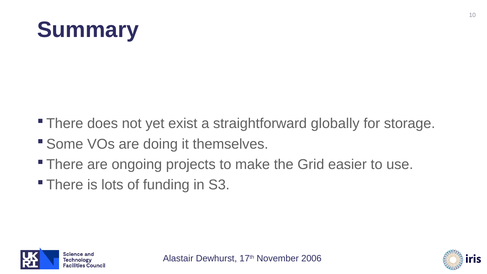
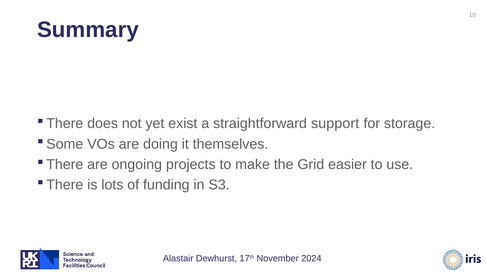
globally: globally -> support (335, 124)
2006: 2006 -> 2024 (311, 258)
